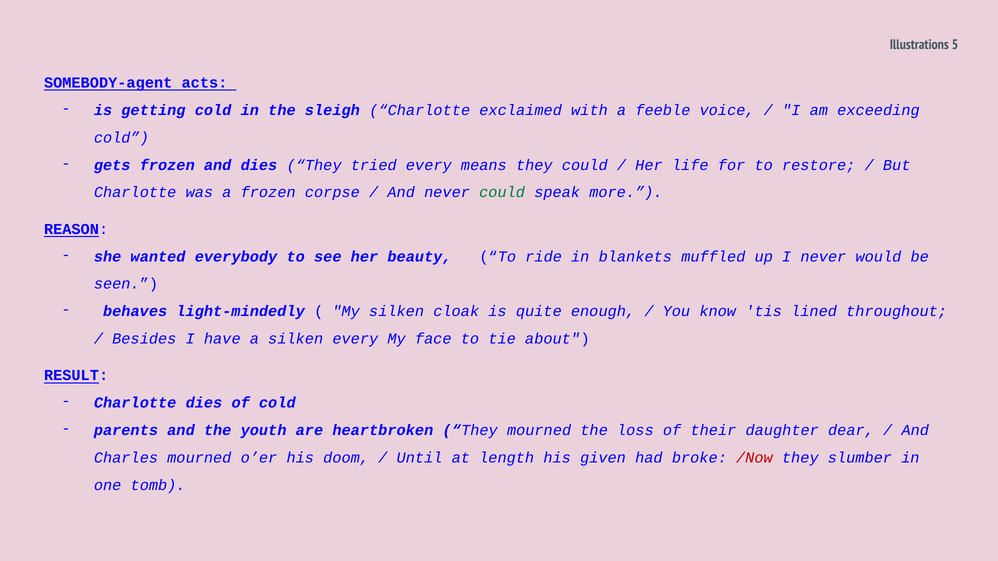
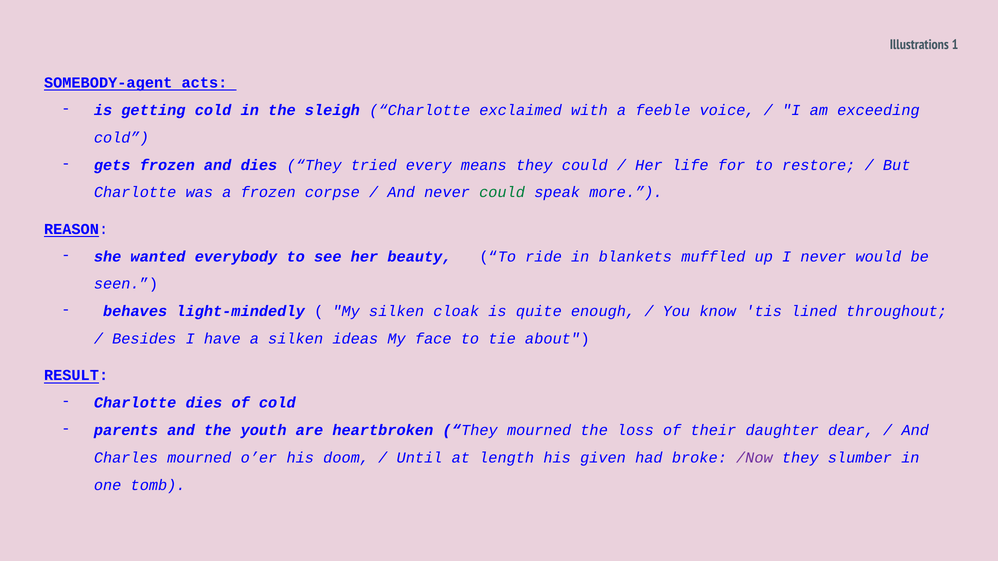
5: 5 -> 1 (955, 45)
silken every: every -> ideas (355, 339)
/Now colour: red -> purple (754, 458)
